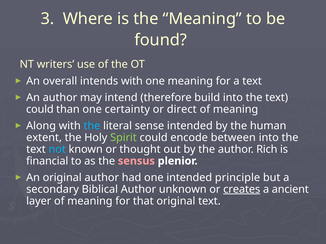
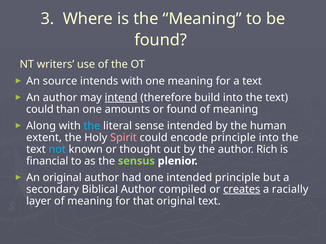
overall: overall -> source (60, 81)
intend underline: none -> present (121, 98)
certainty: certainty -> amounts (127, 109)
or direct: direct -> found (182, 109)
Spirit colour: light green -> pink (123, 138)
encode between: between -> principle (233, 138)
sensus colour: pink -> light green (136, 161)
unknown: unknown -> compiled (183, 190)
ancient: ancient -> racially (290, 190)
